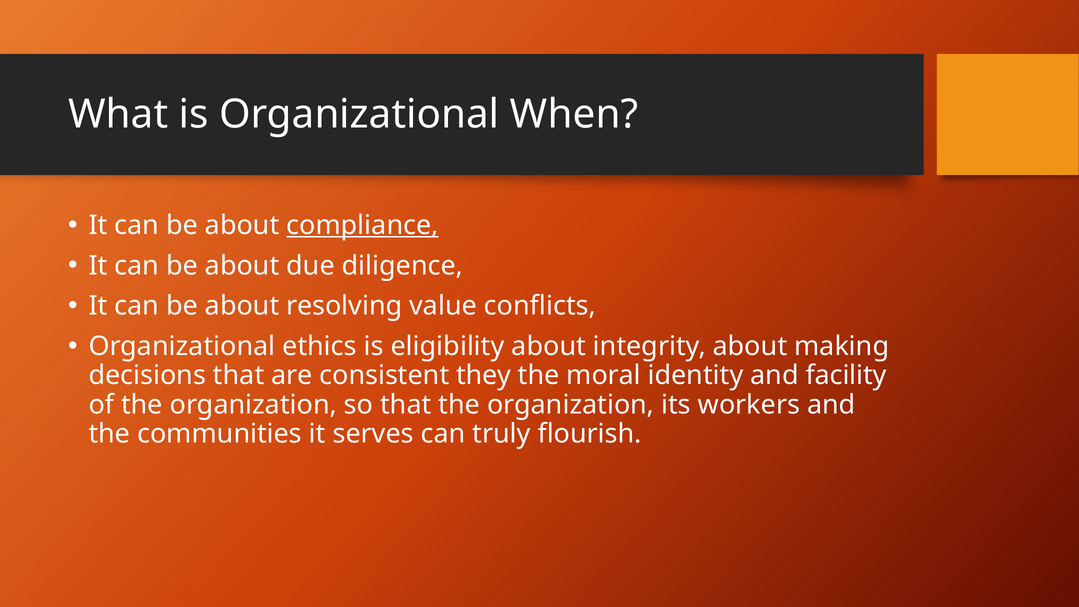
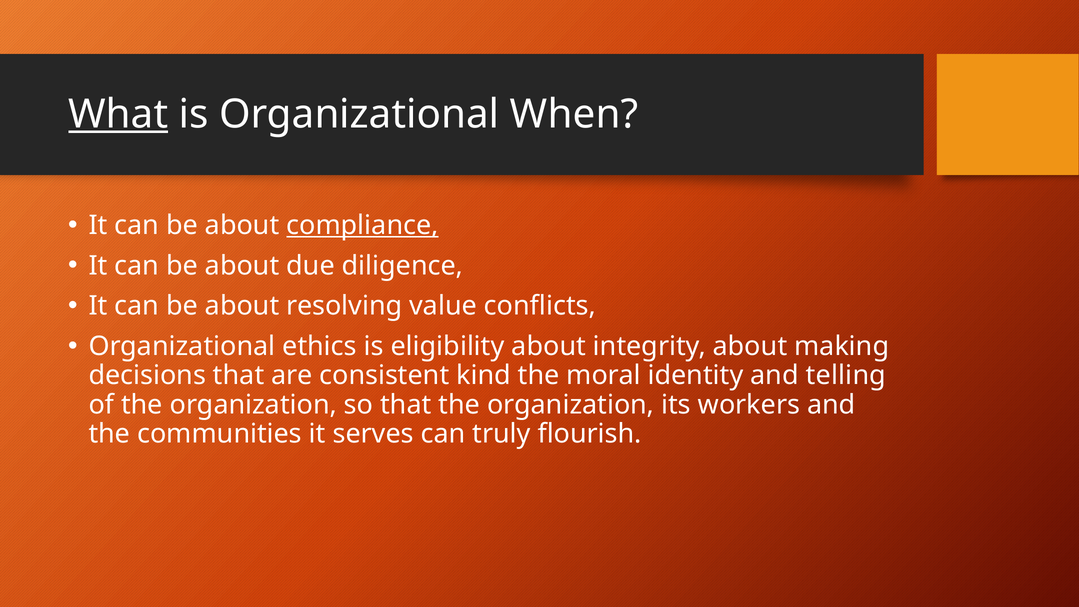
What underline: none -> present (118, 114)
they: they -> kind (484, 375)
facility: facility -> telling (846, 375)
